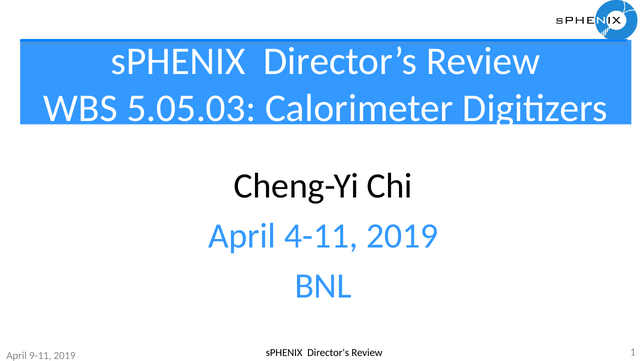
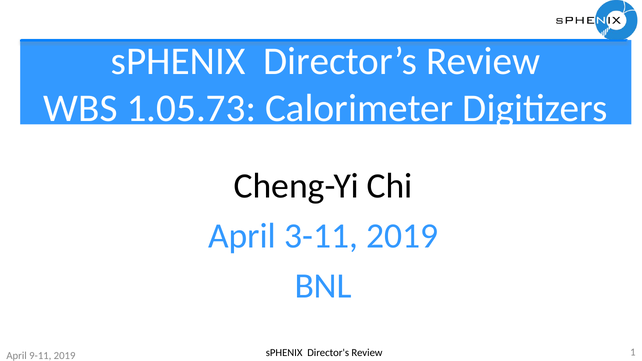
5.05.03: 5.05.03 -> 1.05.73 (191, 109)
4-11: 4-11 -> 3-11 (321, 236)
